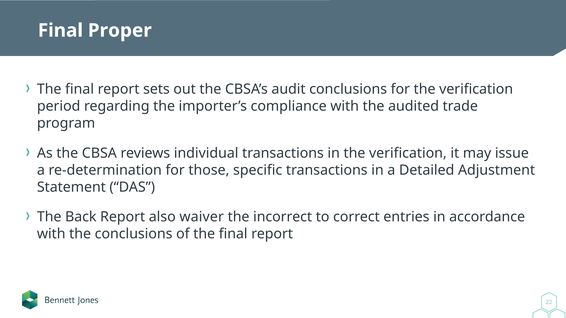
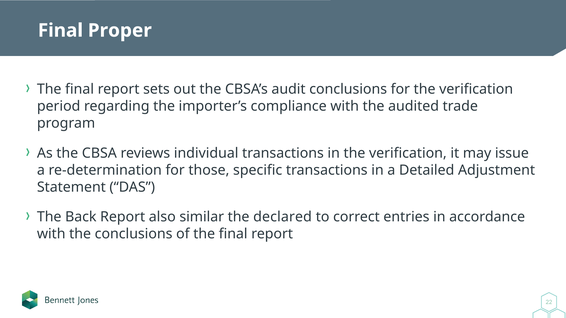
waiver: waiver -> similar (202, 217)
incorrect: incorrect -> declared (283, 217)
